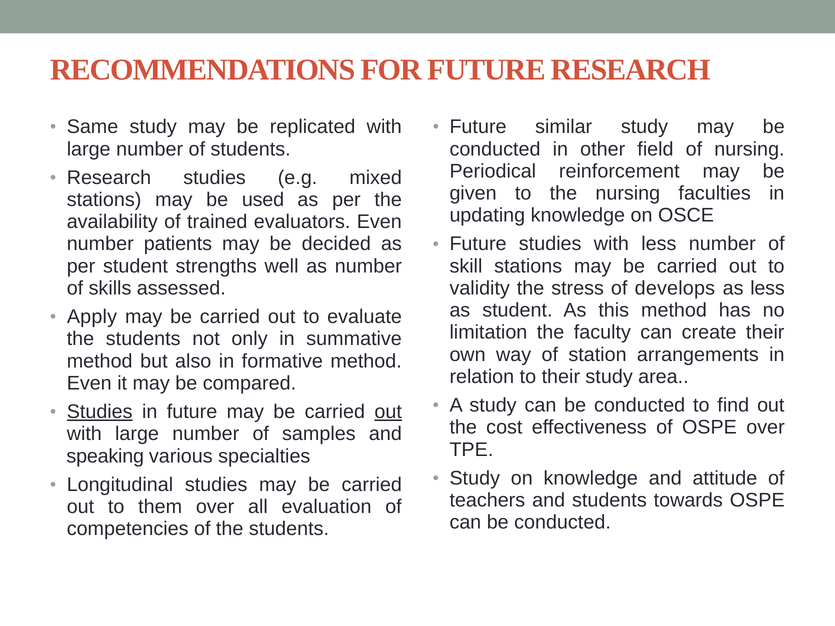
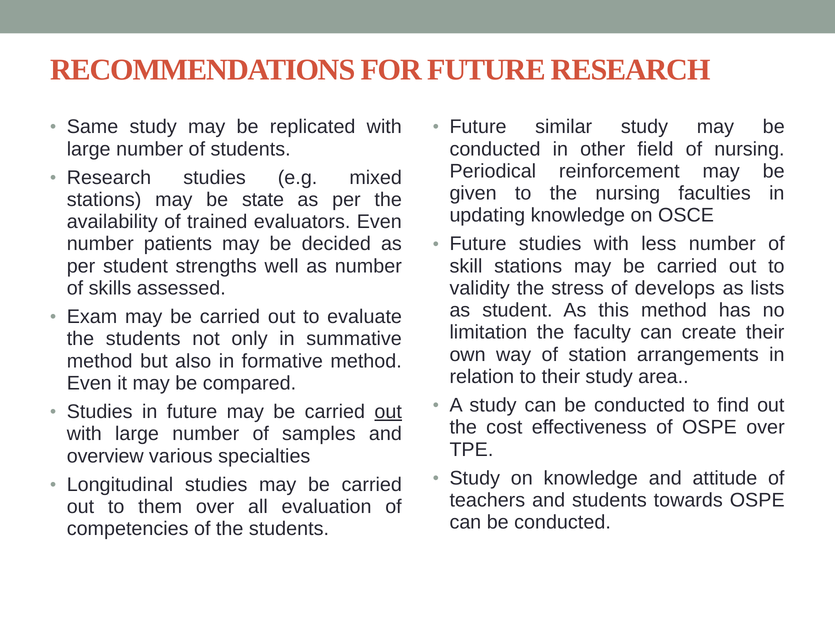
used: used -> state (263, 200)
as less: less -> lists (767, 288)
Apply: Apply -> Exam (92, 317)
Studies underline: present -> none (100, 412)
speaking: speaking -> overview (105, 456)
